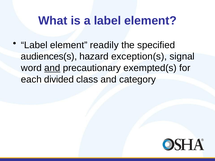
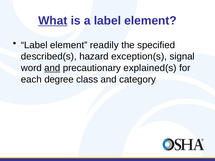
What underline: none -> present (53, 21)
audiences(s: audiences(s -> described(s (49, 57)
exempted(s: exempted(s -> explained(s (150, 68)
divided: divided -> degree (59, 80)
